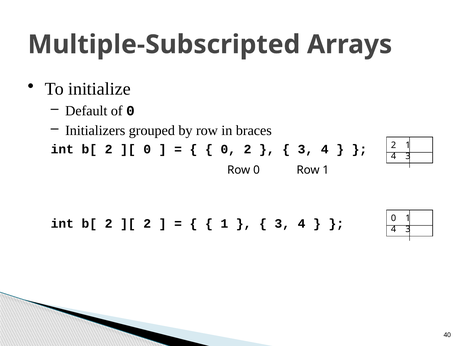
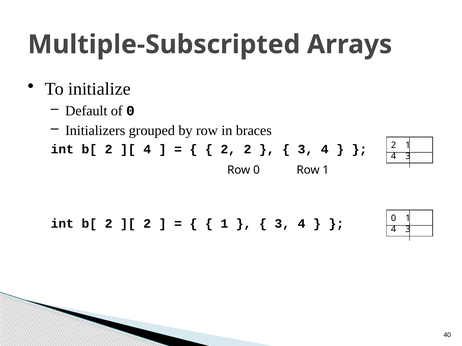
0: 0 -> 4 (147, 149)
0: 0 -> 2 (228, 149)
